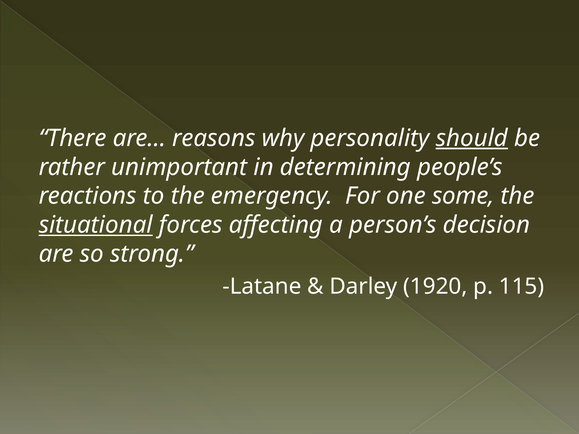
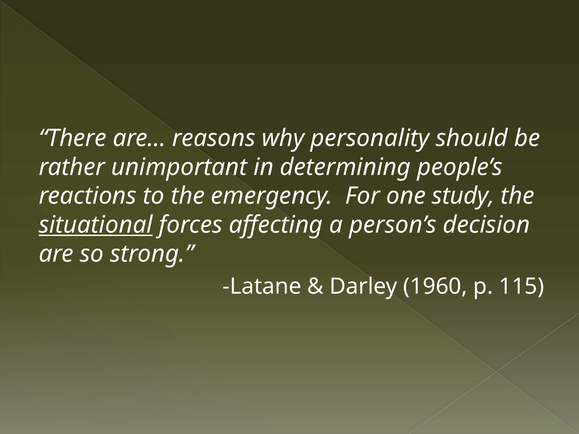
should underline: present -> none (472, 138)
some: some -> study (463, 196)
1920: 1920 -> 1960 (435, 286)
